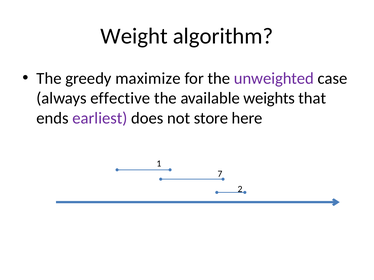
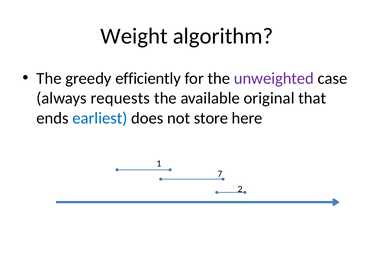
maximize: maximize -> efficiently (148, 78)
effective: effective -> requests (120, 98)
weights: weights -> original (269, 98)
earliest colour: purple -> blue (100, 118)
